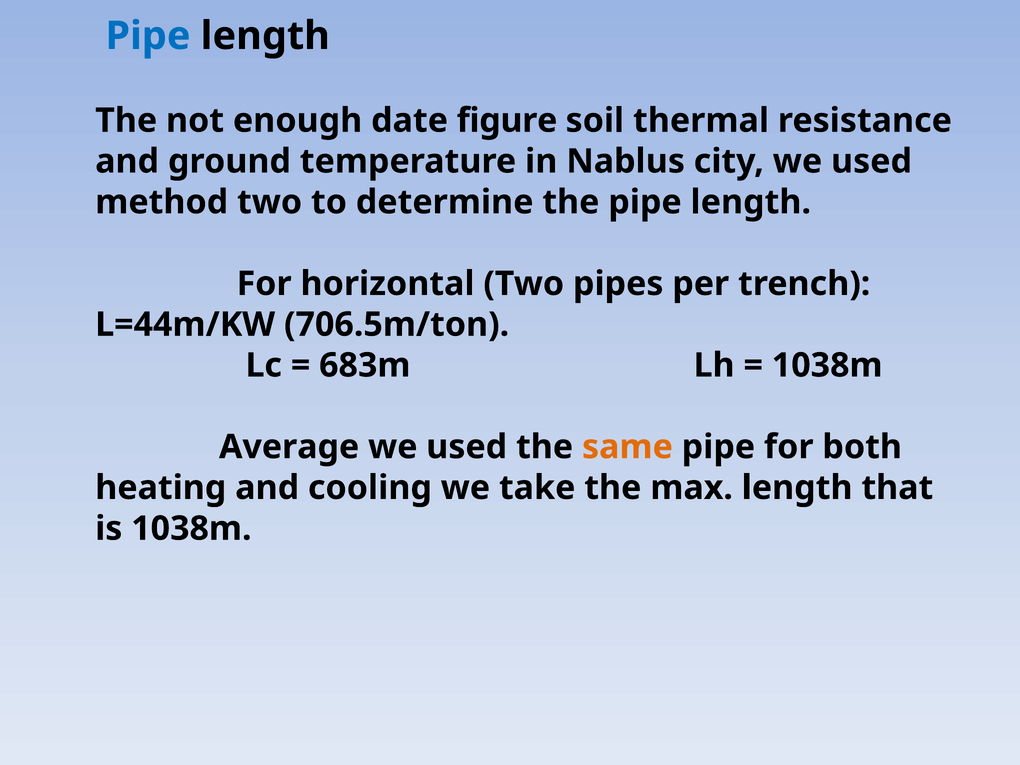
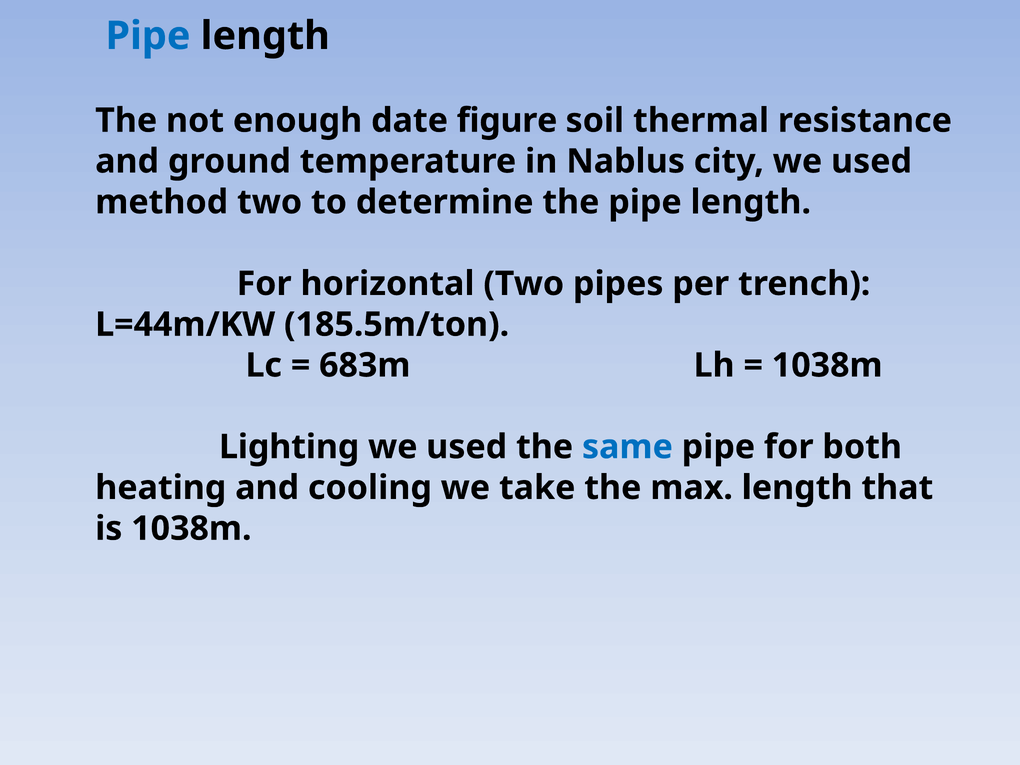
706.5m/ton: 706.5m/ton -> 185.5m/ton (397, 325)
Average: Average -> Lighting (289, 447)
same colour: orange -> blue (627, 447)
